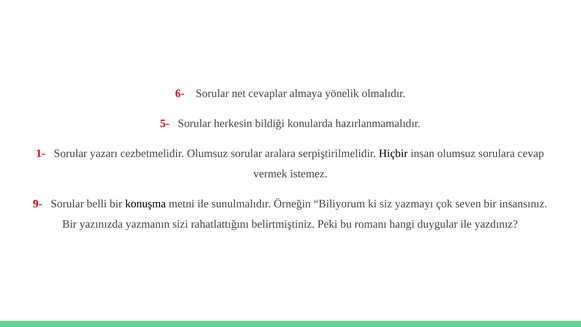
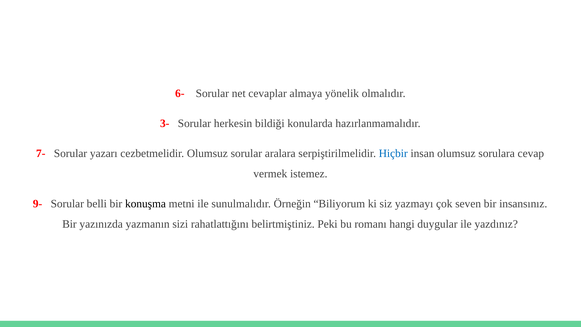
5-: 5- -> 3- (165, 123)
1-: 1- -> 7- (41, 153)
Hiçbir colour: black -> blue (393, 153)
